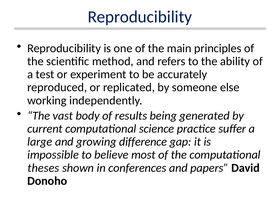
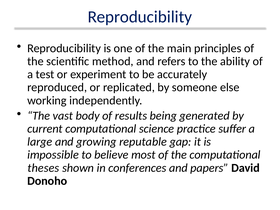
difference: difference -> reputable (143, 142)
